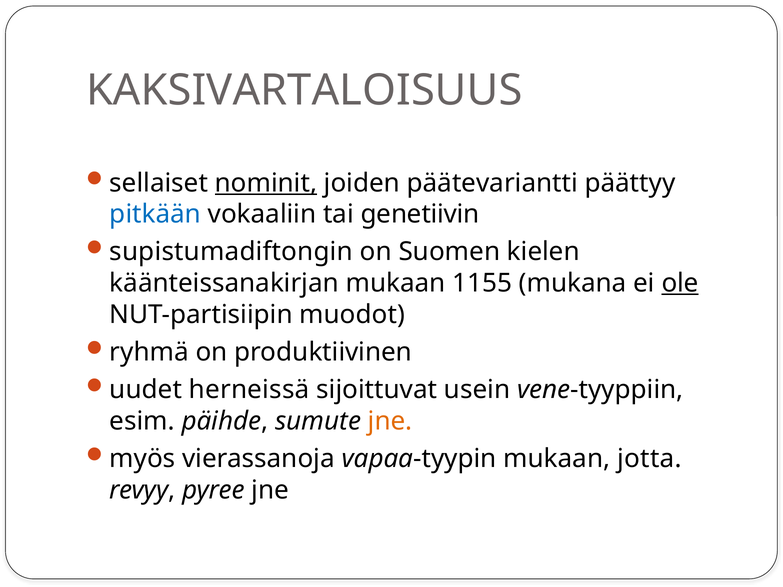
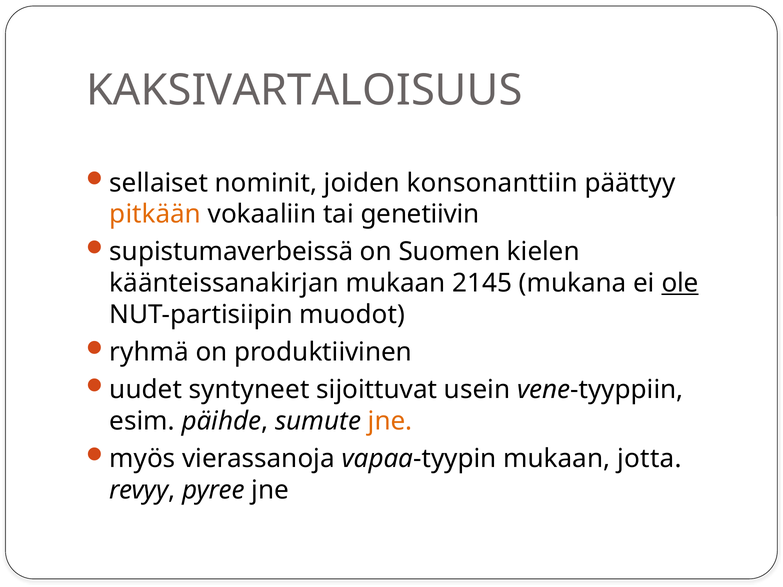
nominit underline: present -> none (266, 183)
päätevariantti: päätevariantti -> konsonanttiin (492, 183)
pitkään colour: blue -> orange (155, 214)
supistumadiftongin: supistumadiftongin -> supistumaverbeissä (231, 252)
1155: 1155 -> 2145 (482, 283)
herneissä: herneissä -> syntyneet (249, 390)
